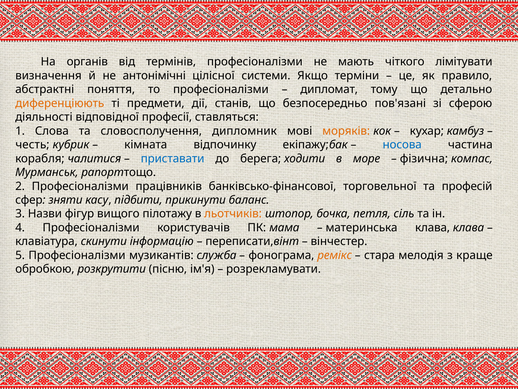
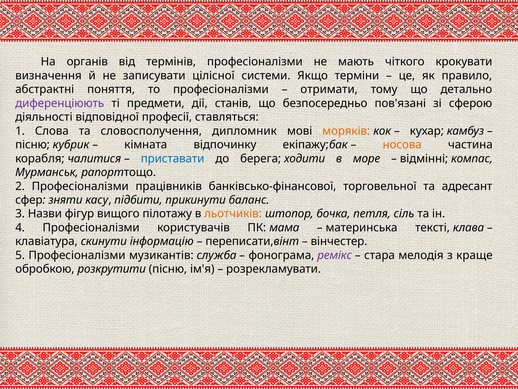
лімітувати: лімітувати -> крокувати (464, 62)
антонімічні: антонімічні -> записувати (154, 76)
дипломат: дипломат -> отримати (329, 89)
диференціюють colour: orange -> purple (60, 103)
честь: честь -> пісню (33, 145)
носова colour: blue -> orange (402, 145)
фізична: фізична -> відмінні (424, 158)
професій: професій -> адресант (467, 186)
материнська клава: клава -> тексті (432, 227)
ремікс colour: orange -> purple (335, 255)
